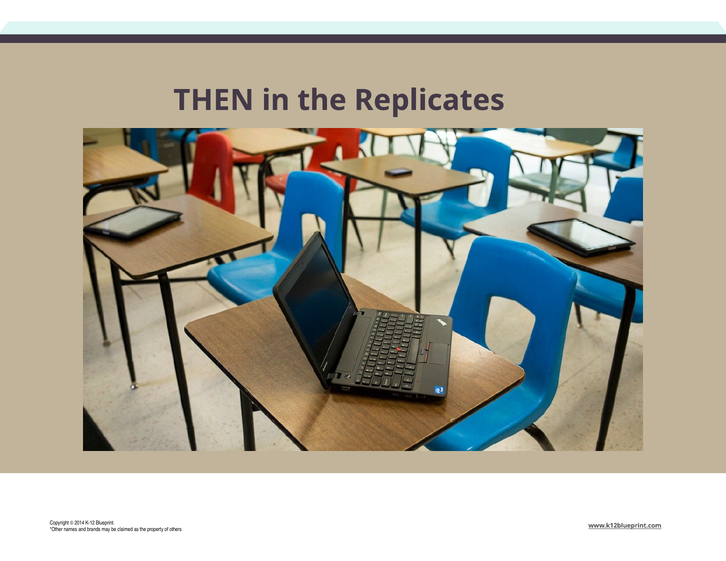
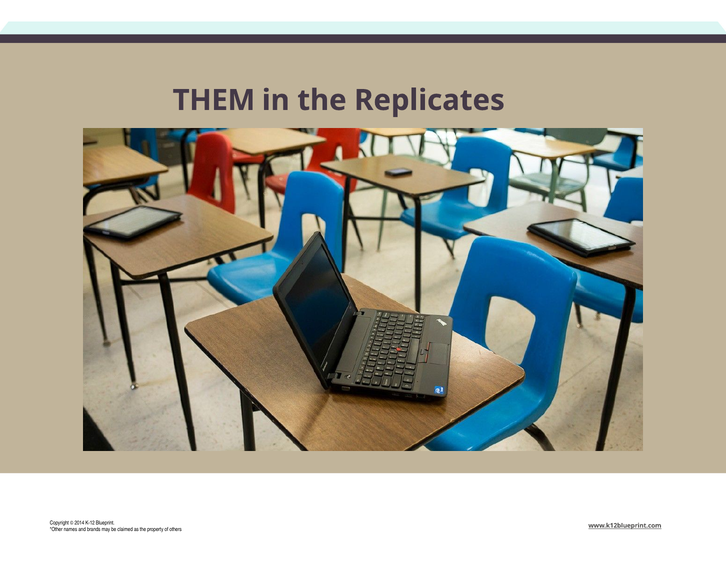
THEN: THEN -> THEM (214, 100)
